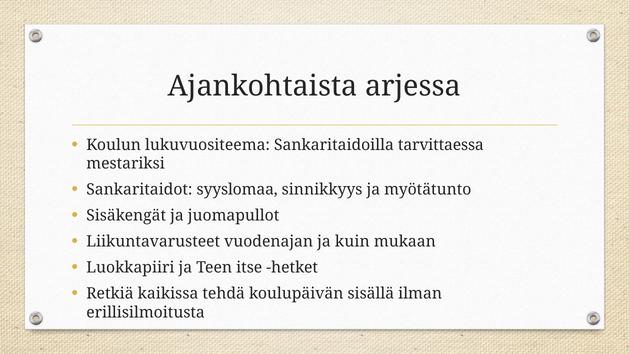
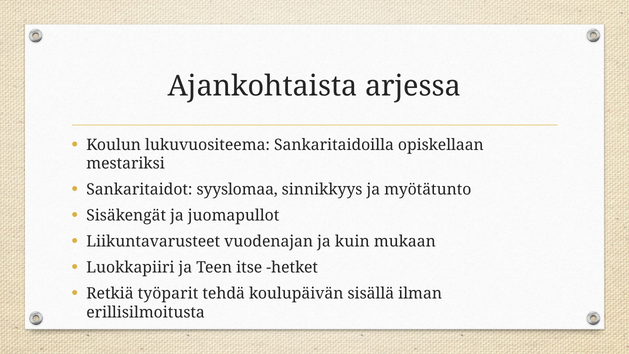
tarvittaessa: tarvittaessa -> opiskellaan (441, 145)
kaikissa: kaikissa -> työparit (168, 293)
